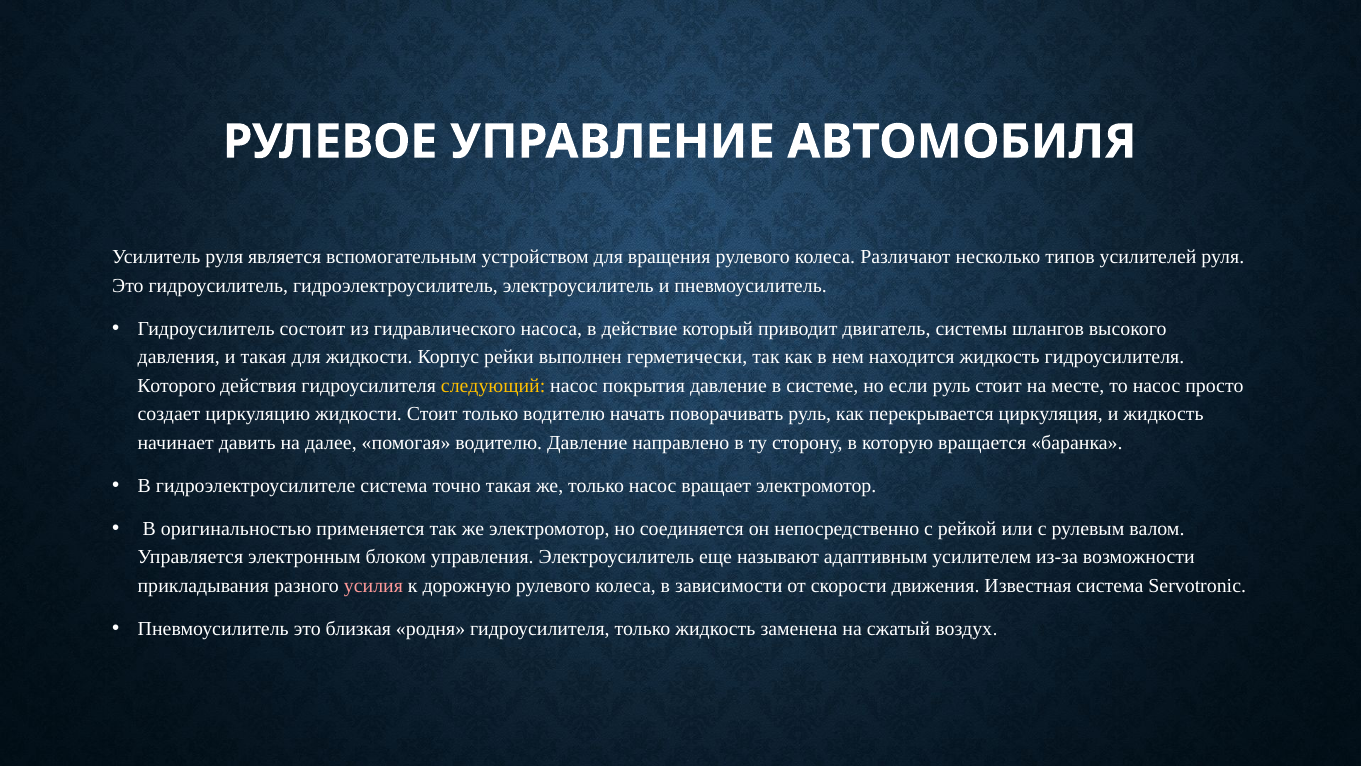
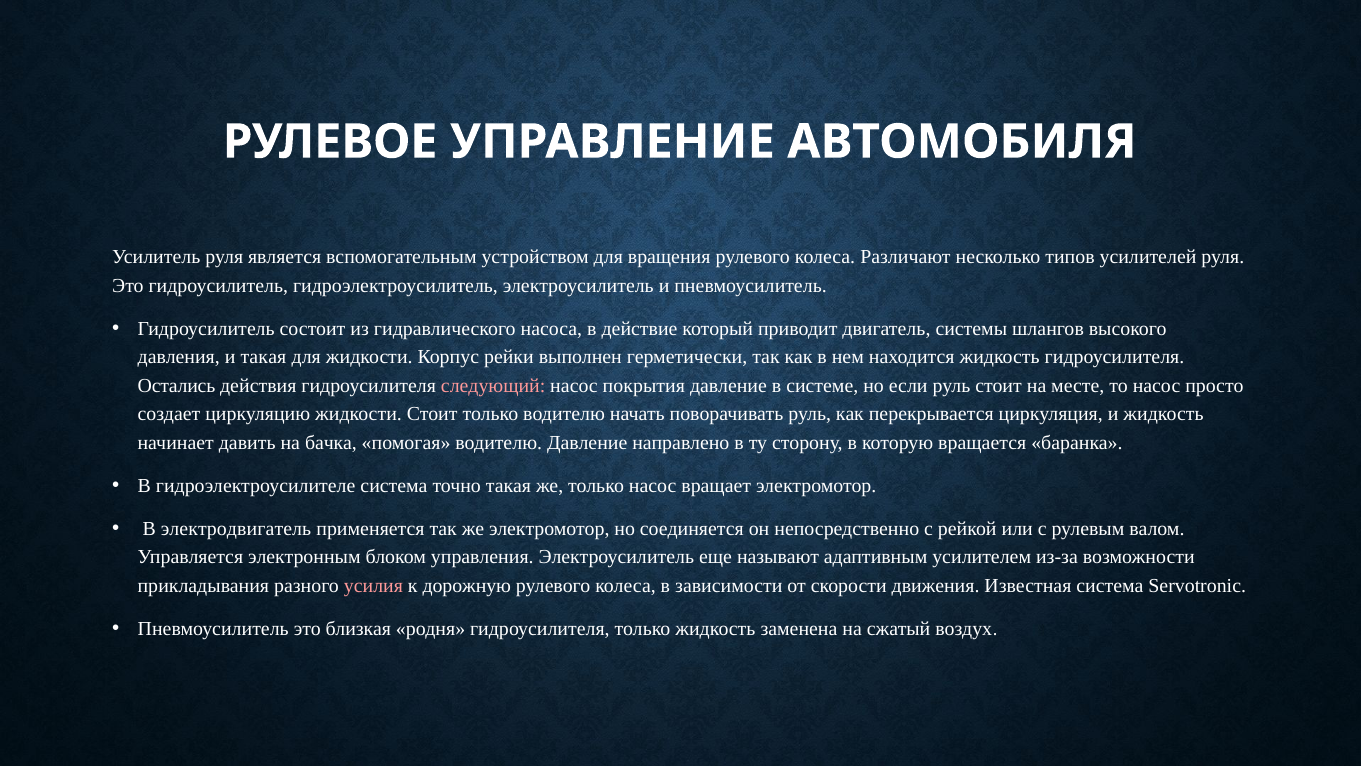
Которого: Которого -> Остались (177, 386)
следующий colour: yellow -> pink (493, 386)
далее: далее -> бачка (331, 443)
оригинальностью: оригинальностью -> электродвигатель (236, 528)
